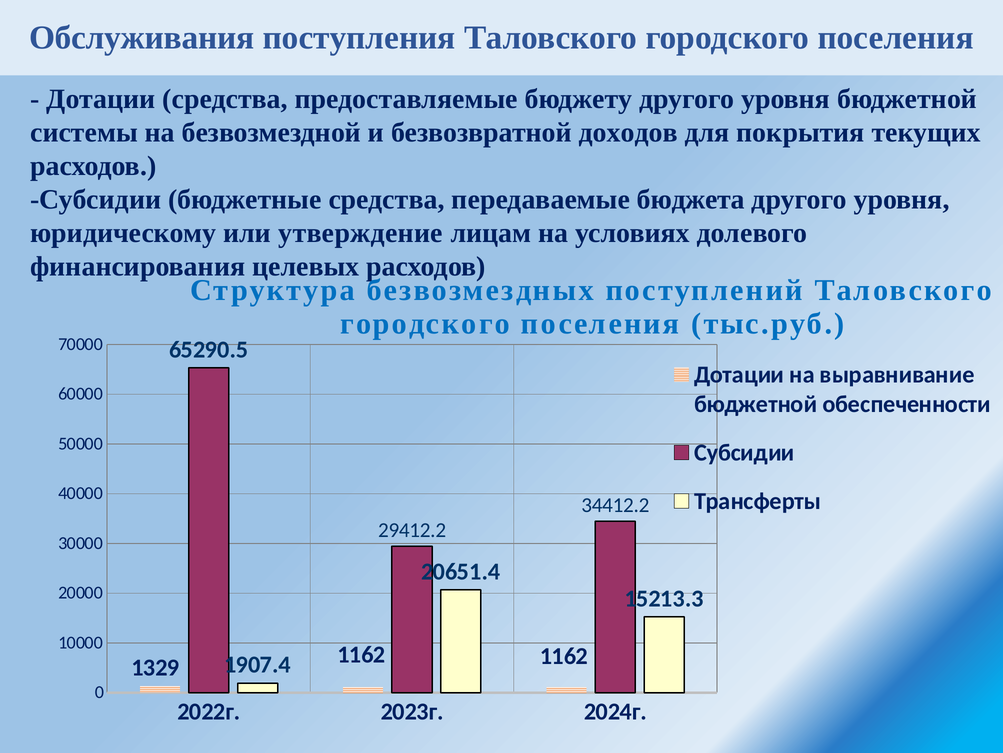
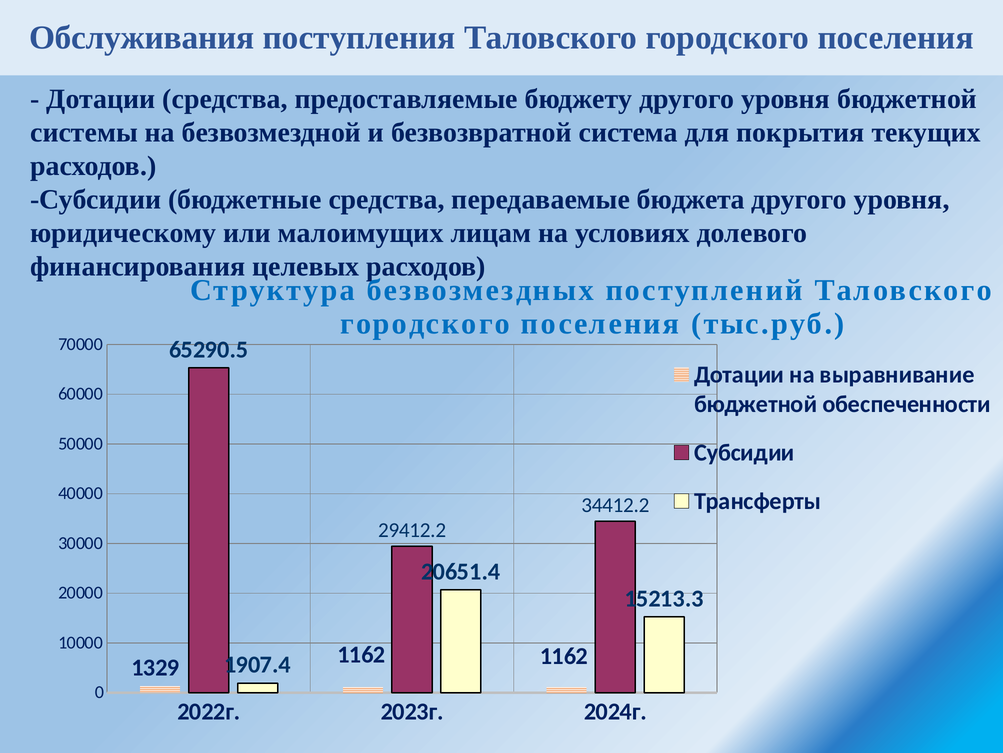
доходов: доходов -> система (628, 132)
утверждение: утверждение -> малоимущих (361, 233)
